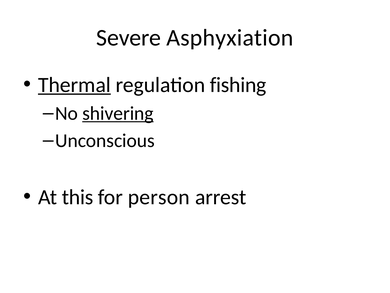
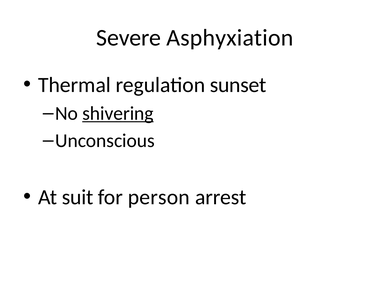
Thermal underline: present -> none (74, 85)
fishing: fishing -> sunset (238, 85)
this: this -> suit (78, 197)
